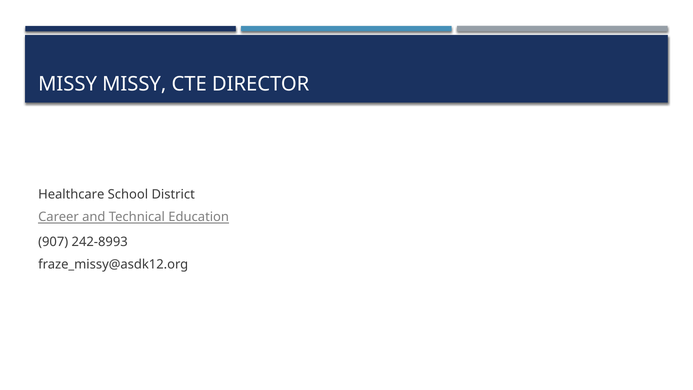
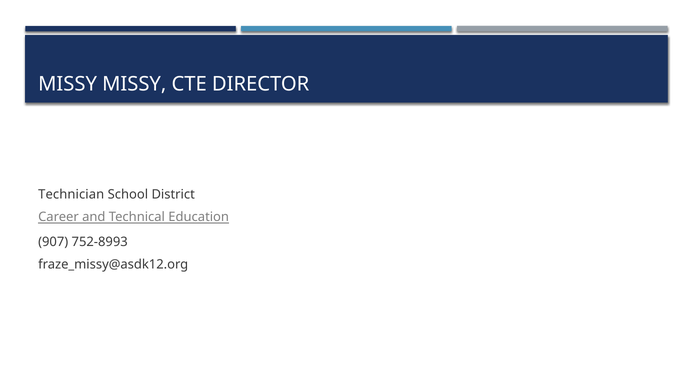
Healthcare: Healthcare -> Technician (71, 195)
242-8993: 242-8993 -> 752-8993 (100, 242)
